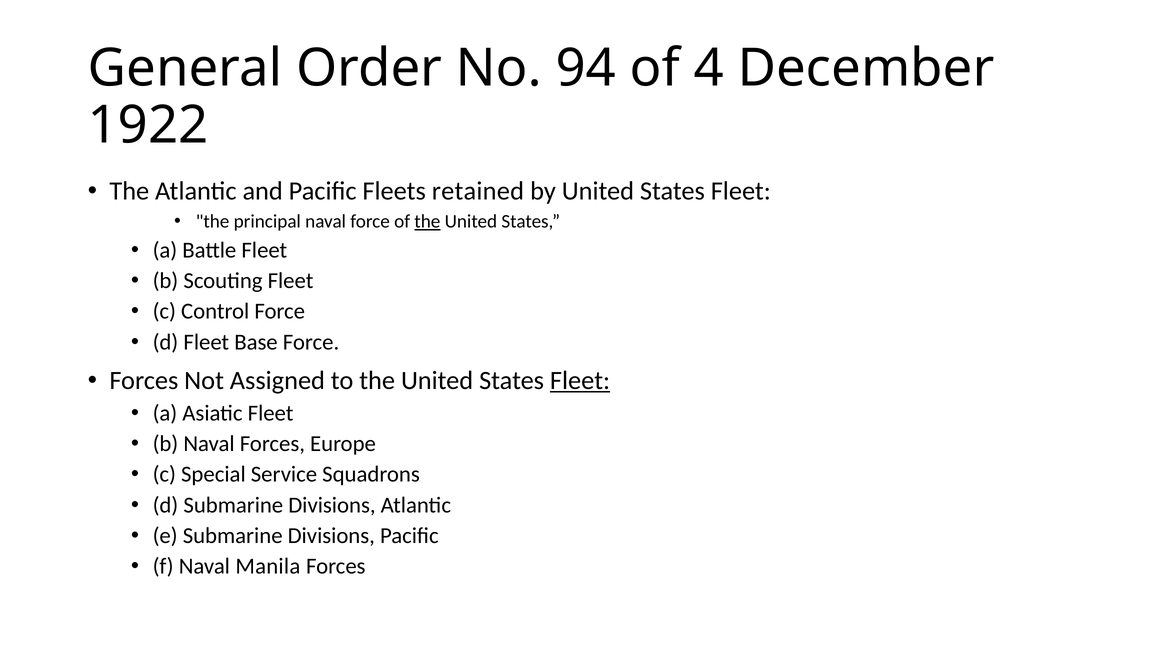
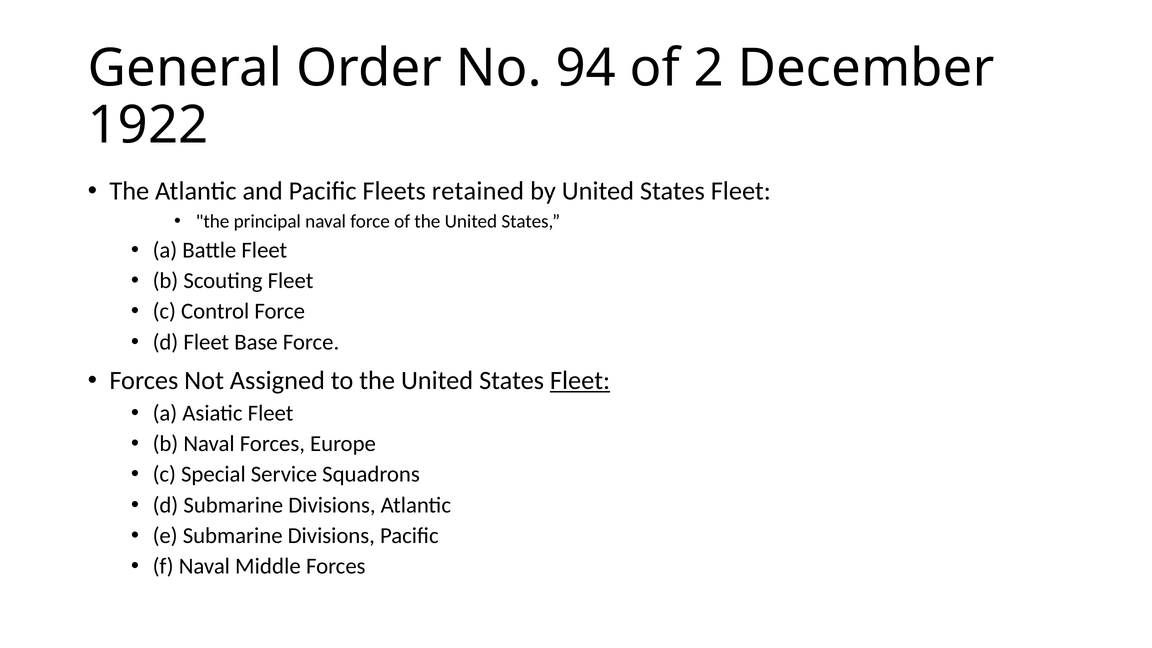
4: 4 -> 2 (709, 68)
the underline: present -> none (427, 222)
Manila: Manila -> Middle (268, 566)
